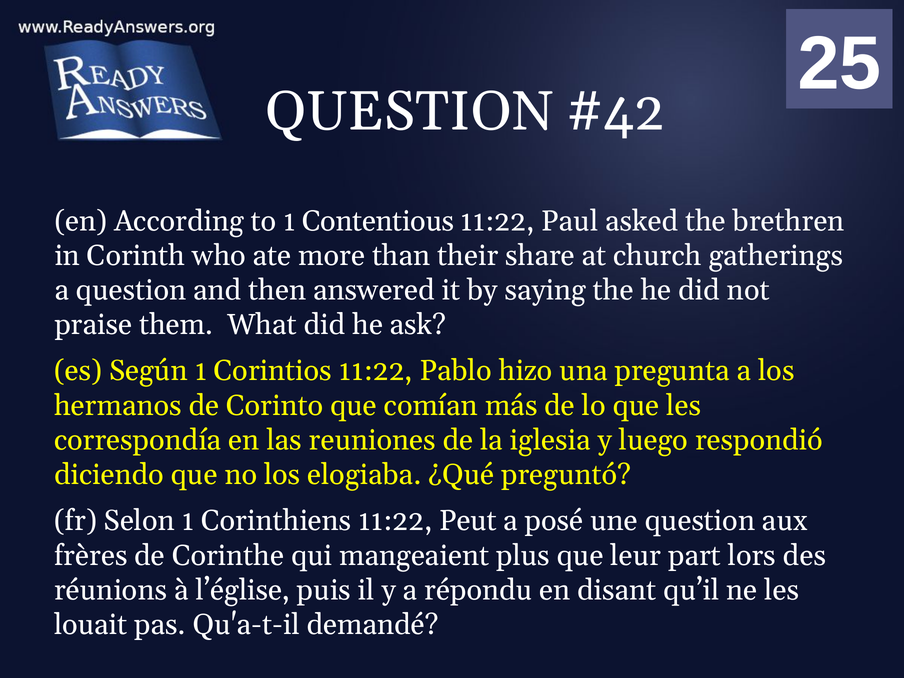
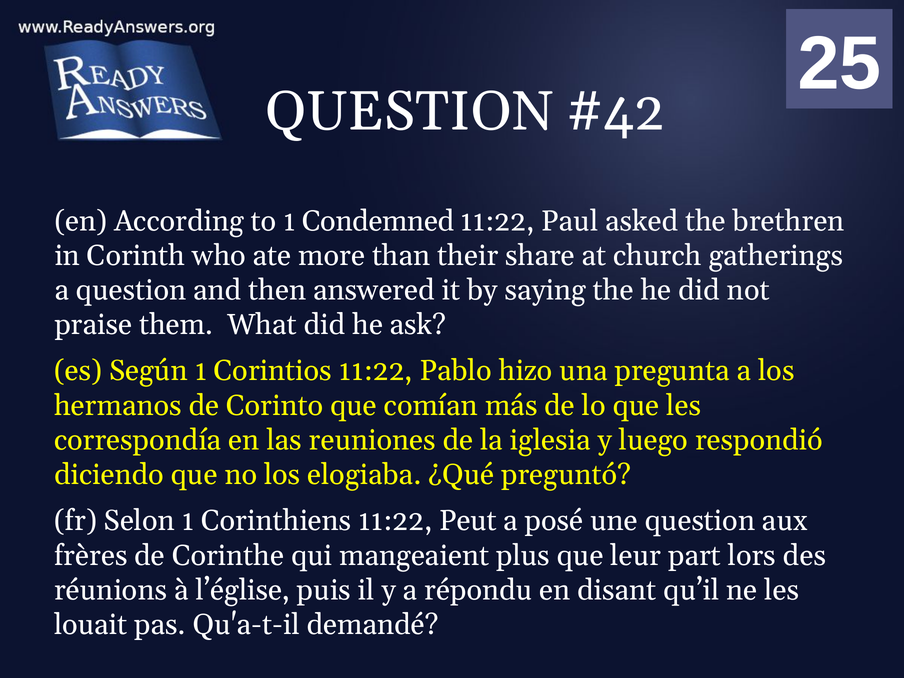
Contentious: Contentious -> Condemned (378, 221)
